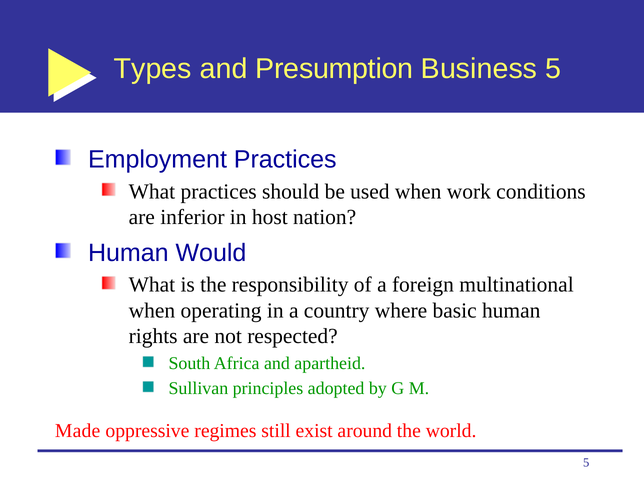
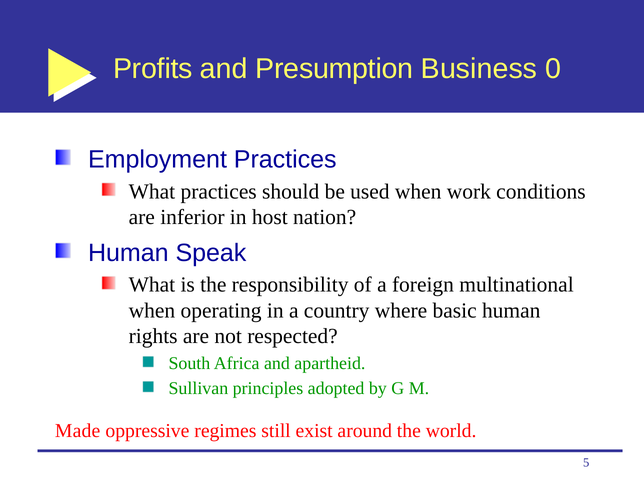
Types: Types -> Profits (153, 69)
Business 5: 5 -> 0 (553, 69)
Would: Would -> Speak (211, 253)
